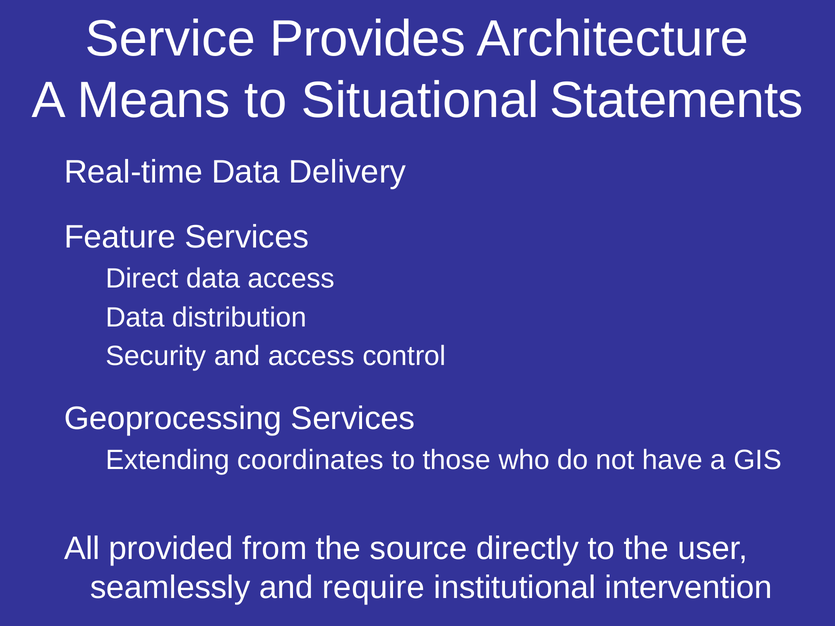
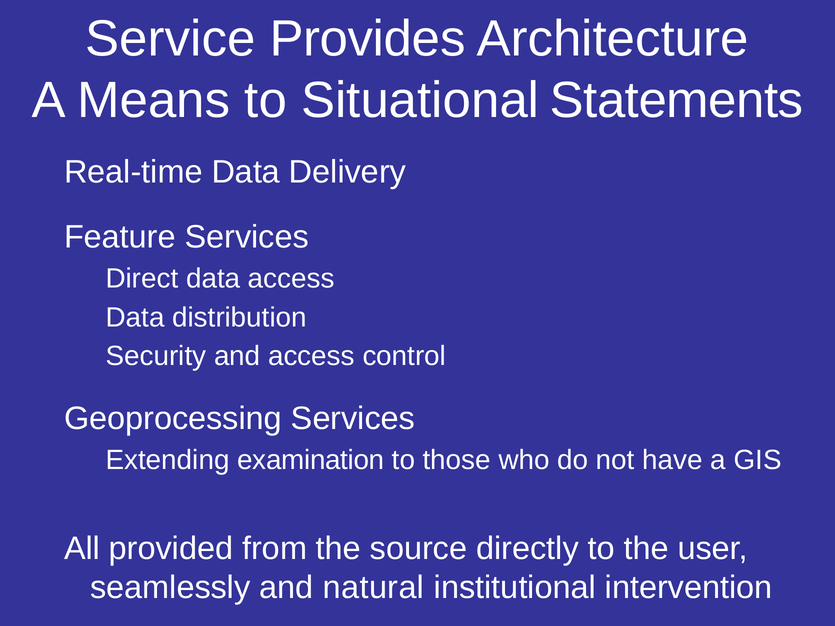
coordinates: coordinates -> examination (311, 460)
require: require -> natural (374, 588)
